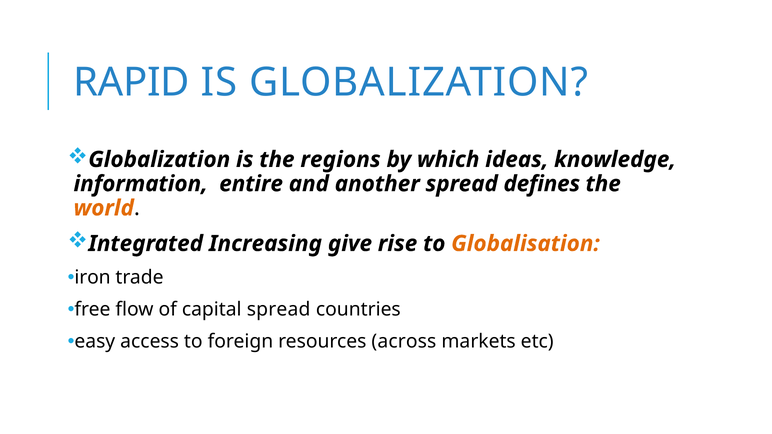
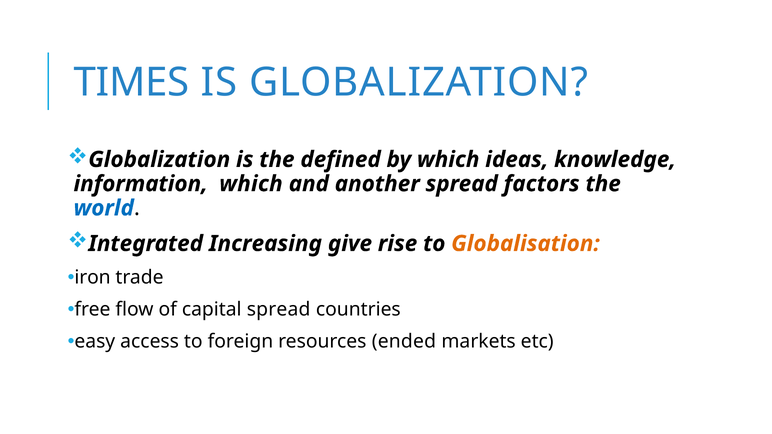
RAPID: RAPID -> TIMES (132, 82)
regions: regions -> defined (341, 160)
information entire: entire -> which (251, 184)
defines: defines -> factors (542, 184)
world colour: orange -> blue (104, 208)
across: across -> ended (404, 342)
